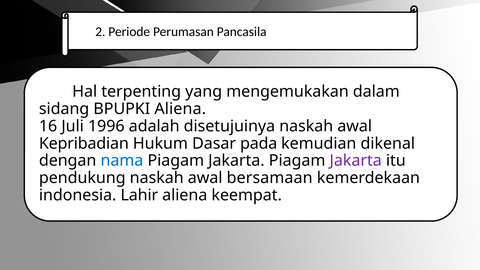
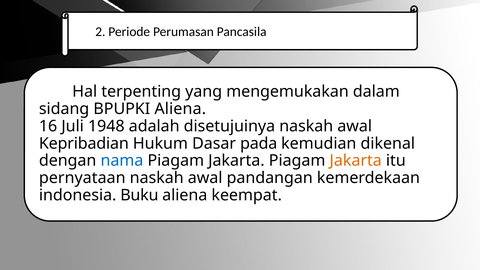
1996: 1996 -> 1948 (106, 126)
Jakarta colour: purple -> orange (356, 161)
pendukung: pendukung -> pernyataan (82, 178)
bersamaan: bersamaan -> pandangan (270, 178)
Lahir: Lahir -> Buku (139, 195)
